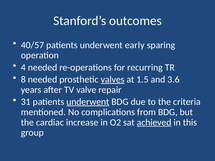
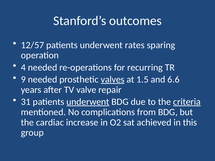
40/57: 40/57 -> 12/57 (32, 45)
early: early -> rates (135, 45)
8: 8 -> 9 (23, 80)
3.6: 3.6 -> 6.6 (174, 80)
criteria underline: none -> present (187, 102)
achieved underline: present -> none (154, 123)
